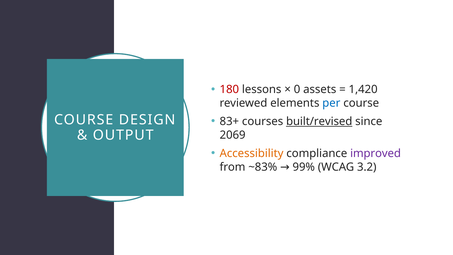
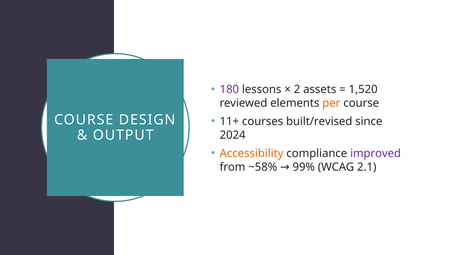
180 colour: red -> purple (229, 90)
0: 0 -> 2 (297, 90)
1,420: 1,420 -> 1,520 (363, 90)
per colour: blue -> orange (331, 103)
83+: 83+ -> 11+ (229, 121)
built/revised underline: present -> none (319, 121)
2069: 2069 -> 2024 (233, 135)
~83%: ~83% -> ~58% (263, 167)
3.2: 3.2 -> 2.1 (367, 167)
